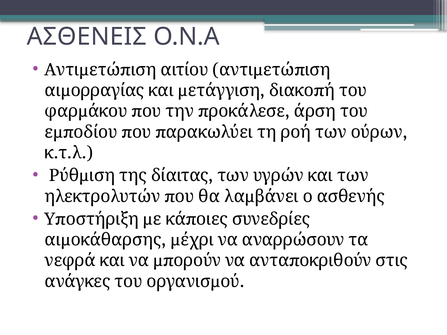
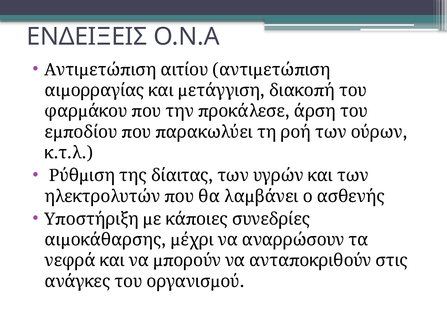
ΑΣΘΕΝΕΙΣ: ΑΣΘΕΝΕΙΣ -> ΕΝΔΕΙΞΕΙΣ (87, 37)
